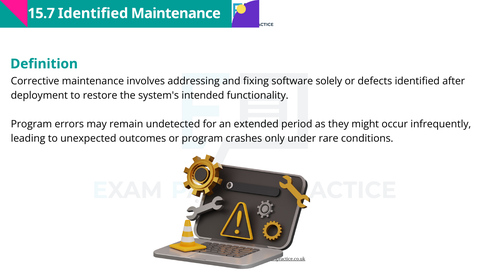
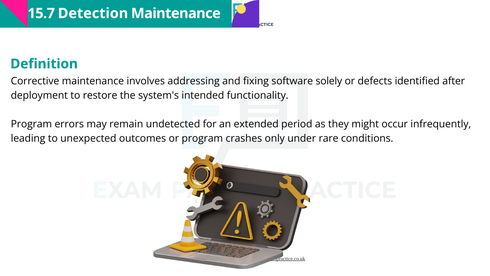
15.7 Identified: Identified -> Detection (93, 13)
